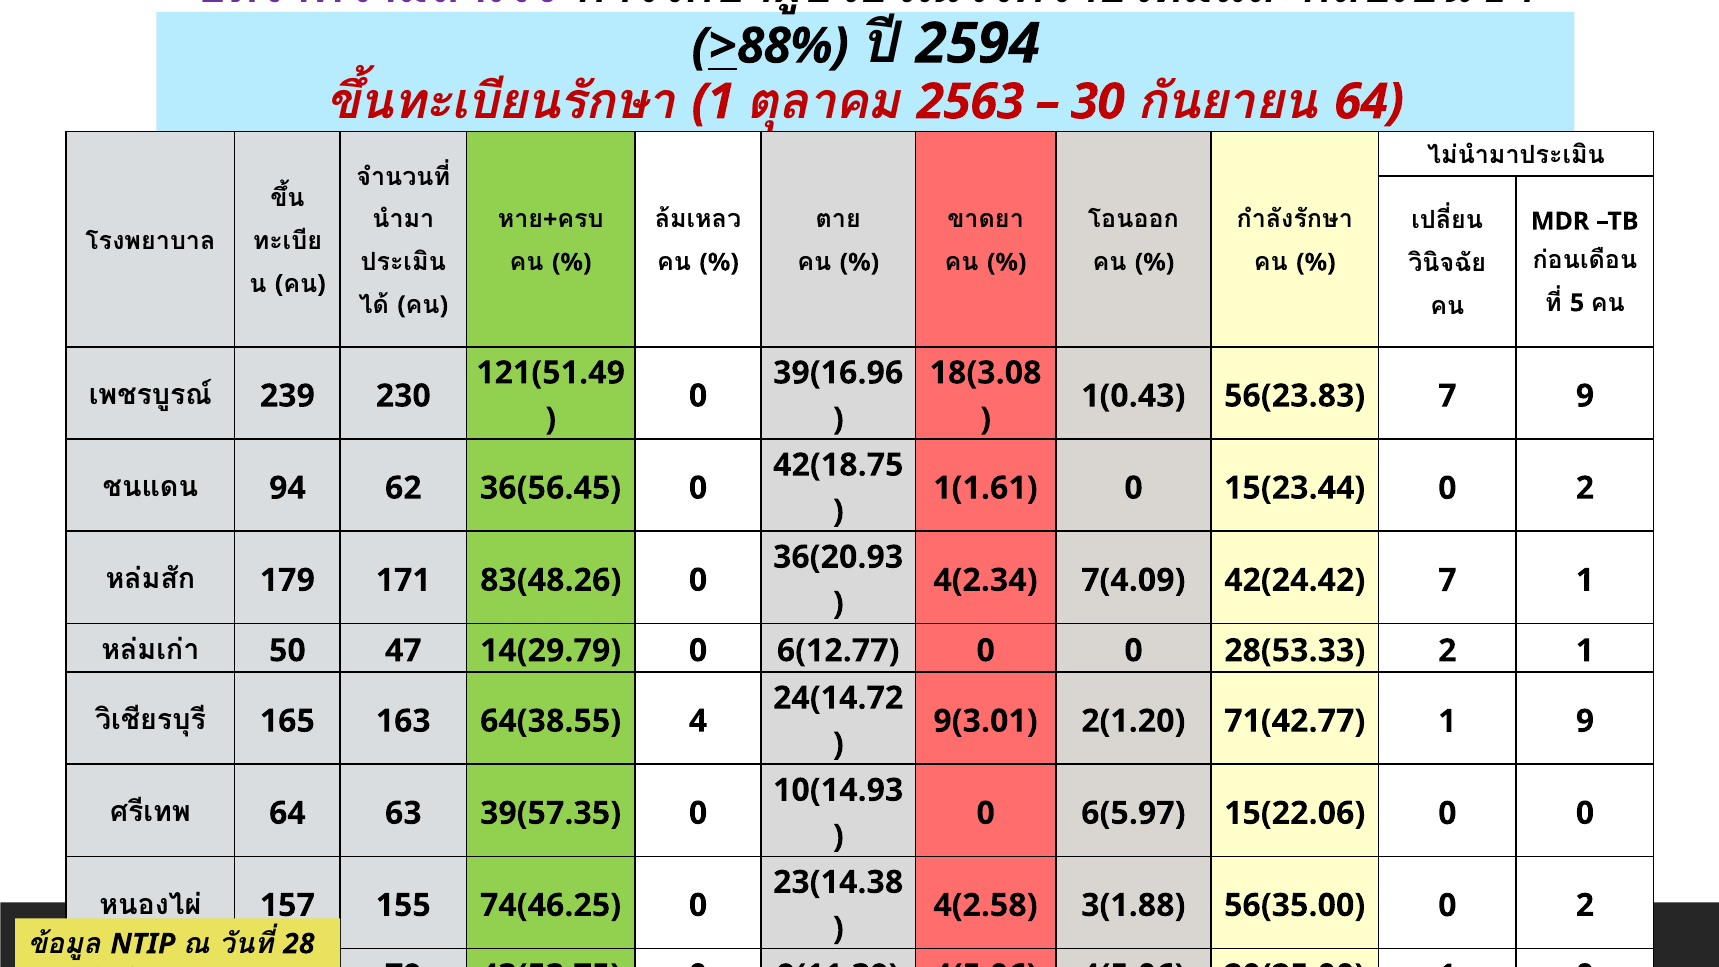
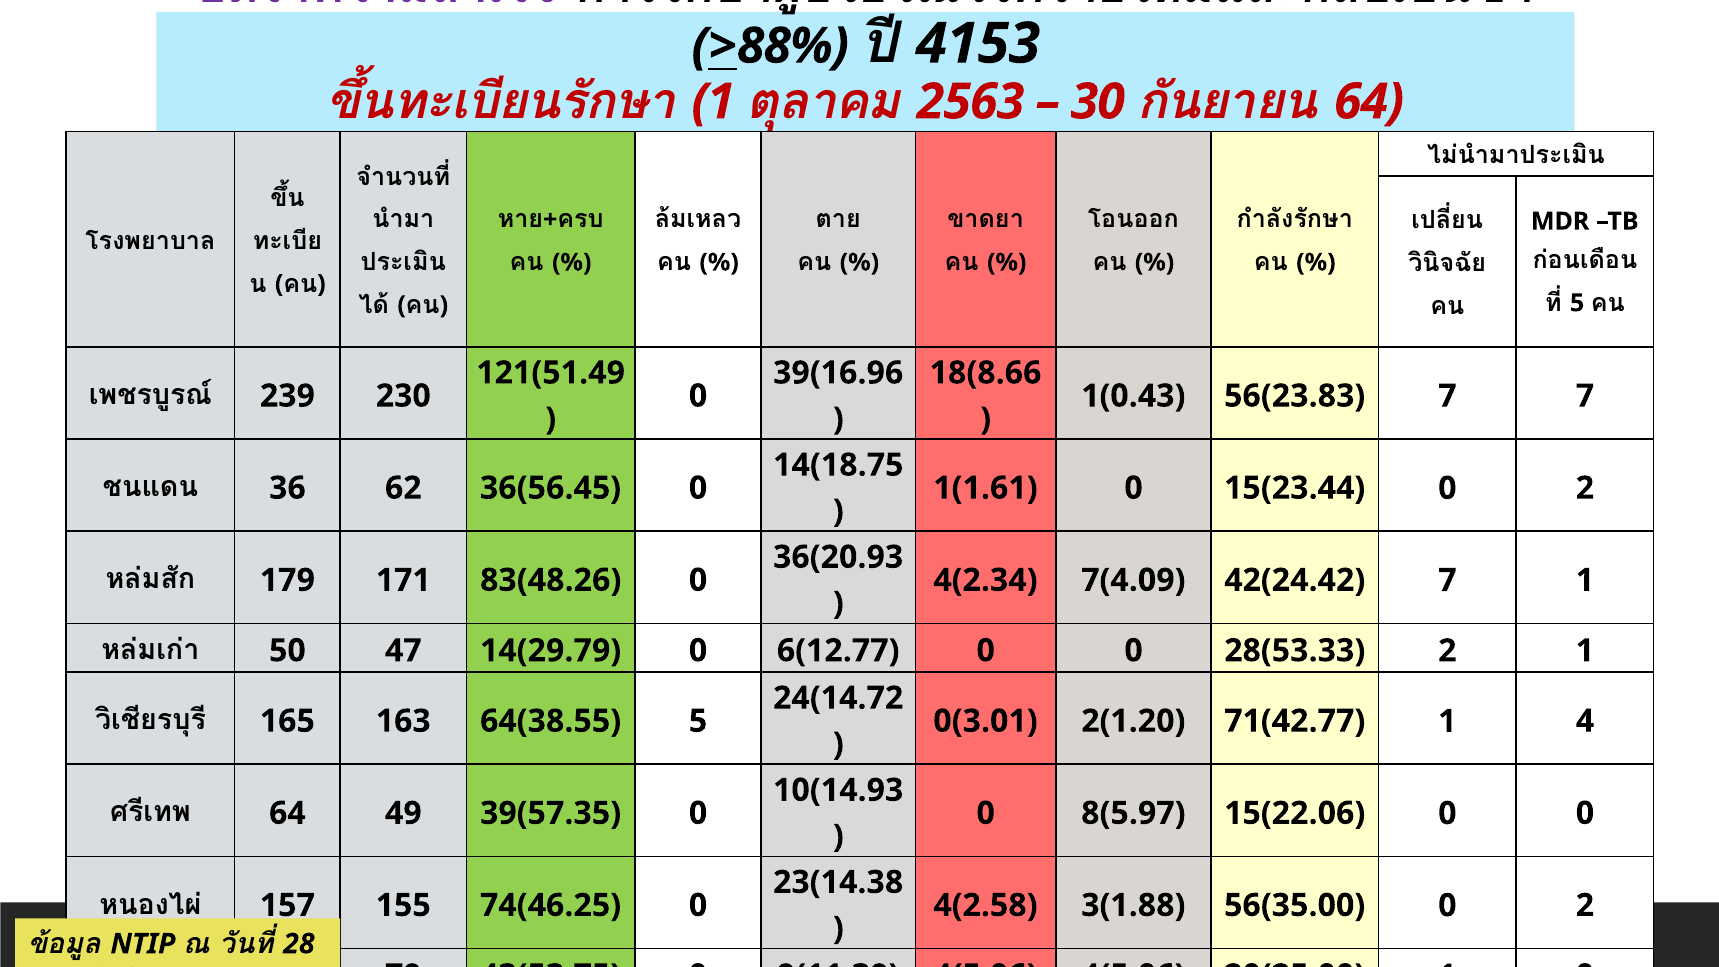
2594: 2594 -> 4153 (978, 44)
18(3.08: 18(3.08 -> 18(8.66 (986, 373)
7 9: 9 -> 7 (1585, 396)
42(18.75: 42(18.75 -> 14(18.75 (838, 465)
94: 94 -> 36 (287, 488)
64(38.55 4: 4 -> 5 (698, 721)
9(3.01: 9(3.01 -> 0(3.01 (986, 721)
1 9: 9 -> 4 (1585, 721)
63: 63 -> 49 (403, 813)
6(5.97: 6(5.97 -> 8(5.97 (1133, 813)
